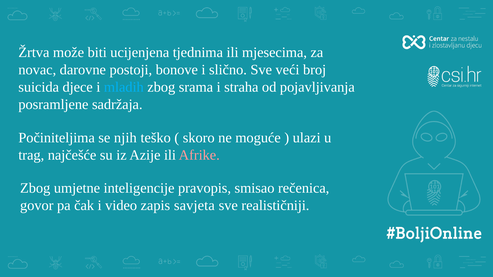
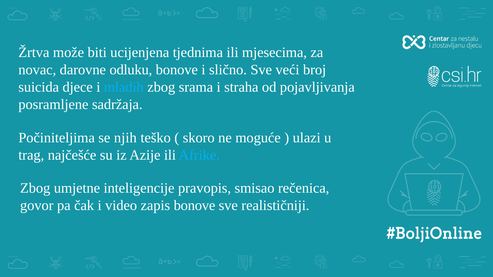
postoji: postoji -> odluku (131, 70)
Afrike colour: pink -> light blue (199, 155)
zapis savjeta: savjeta -> bonove (194, 206)
